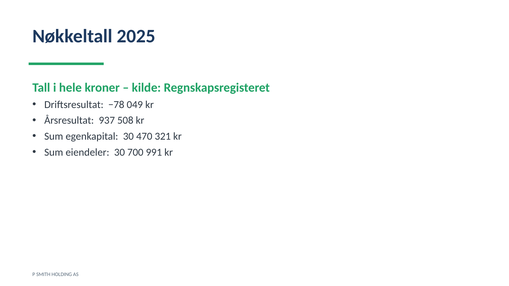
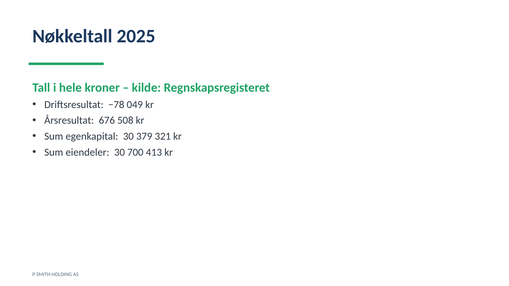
937: 937 -> 676 (107, 121)
470: 470 -> 379 (144, 136)
991: 991 -> 413 (154, 152)
